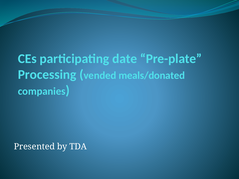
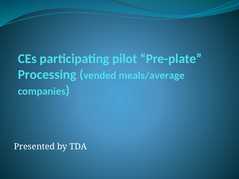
date: date -> pilot (125, 59)
meals/donated: meals/donated -> meals/average (152, 76)
